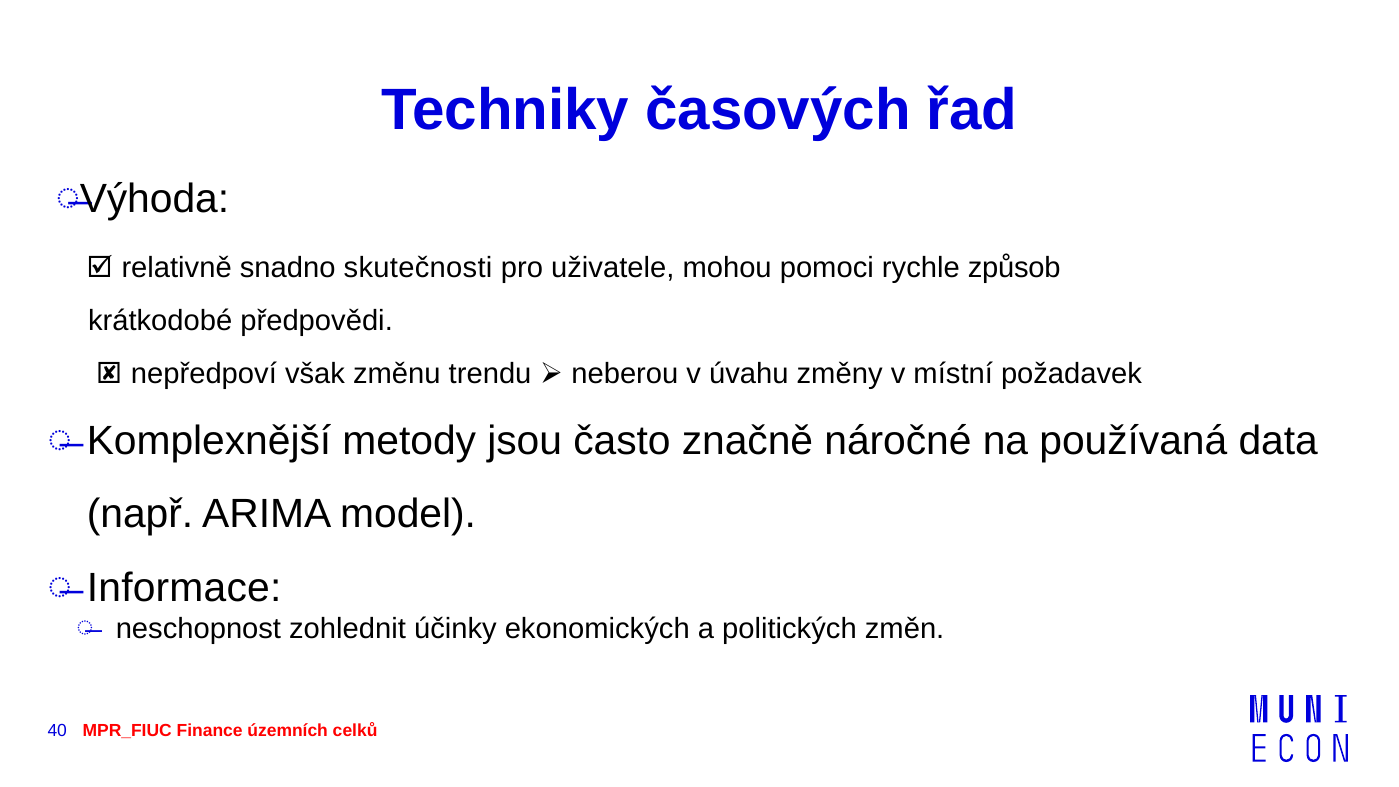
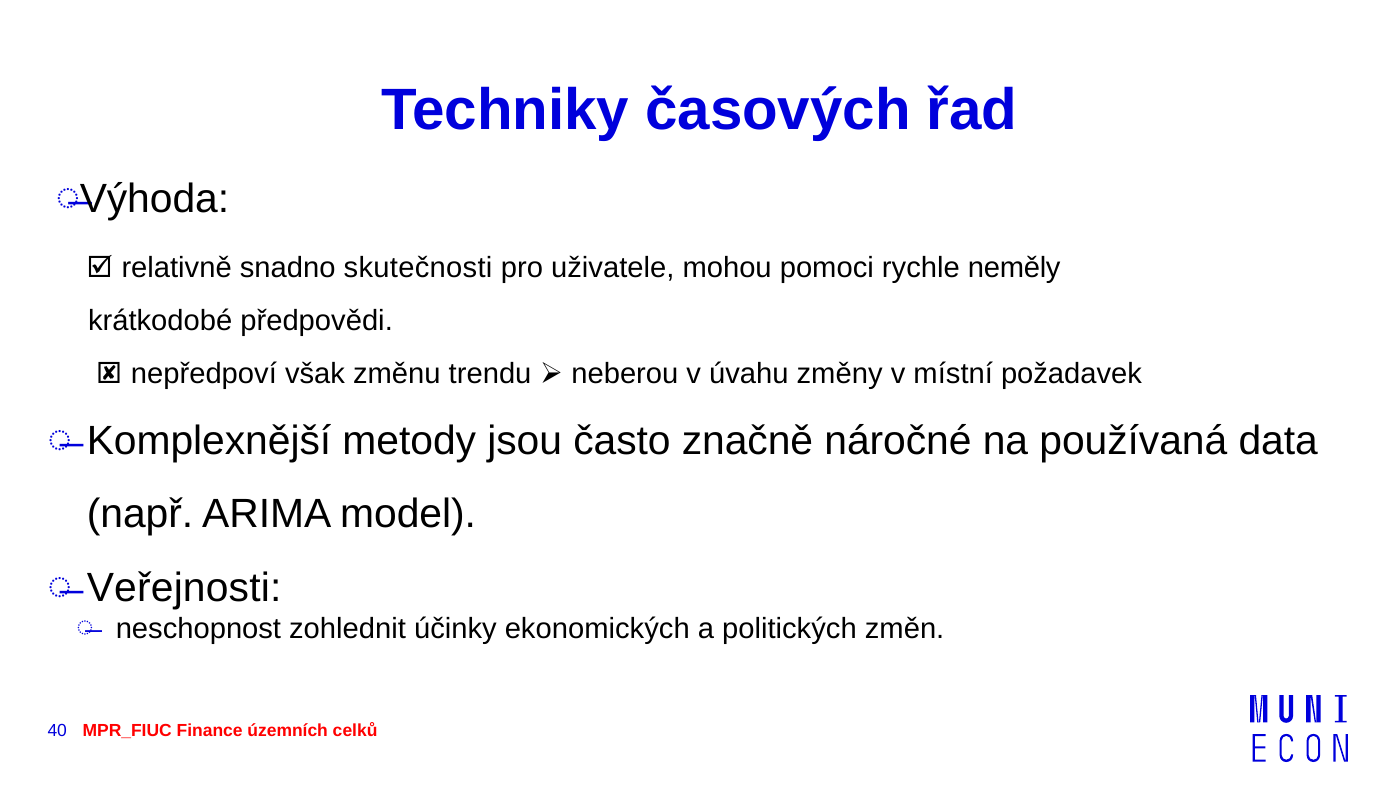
způsob: způsob -> neměly (1014, 267)
Informace: Informace -> Veřejnosti (184, 588)
